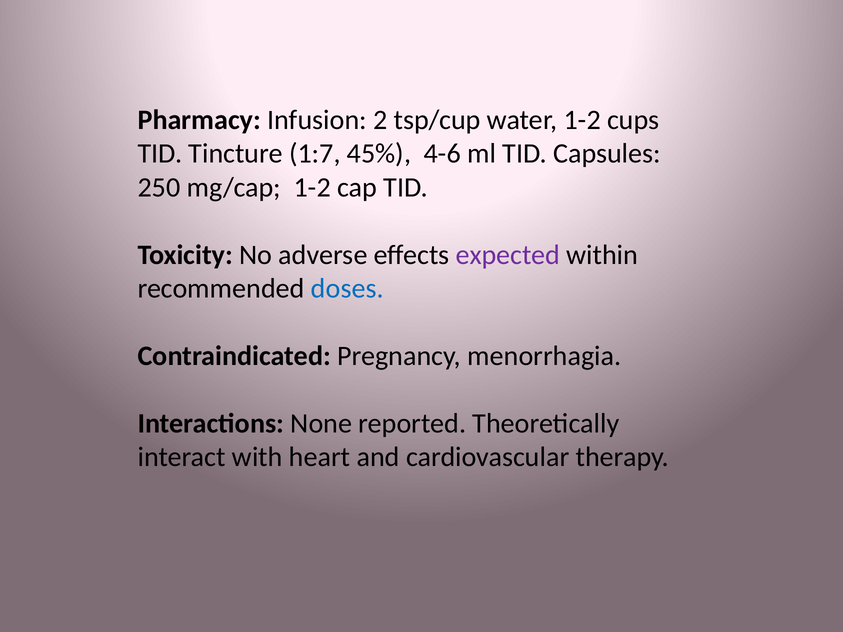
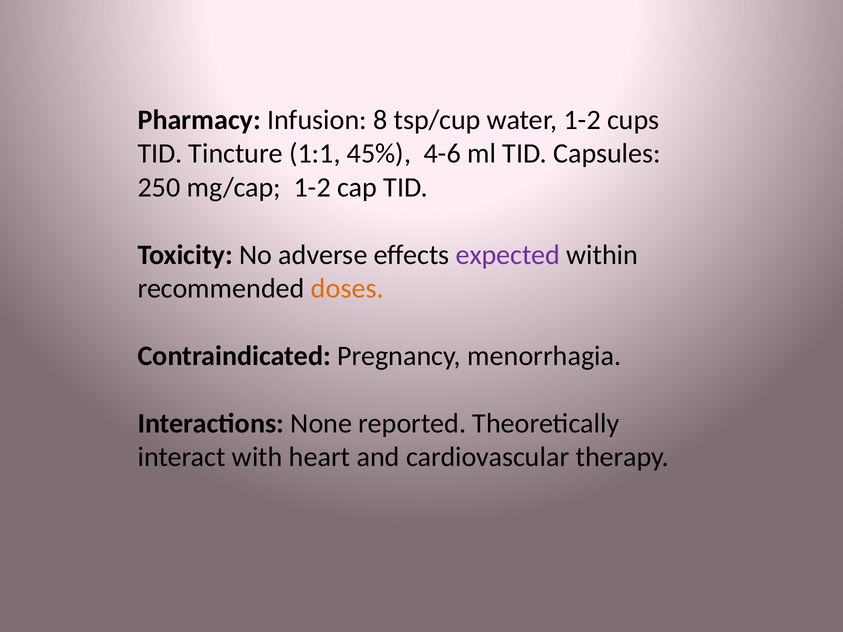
2: 2 -> 8 (380, 120)
1:7: 1:7 -> 1:1 (315, 154)
doses colour: blue -> orange (347, 289)
